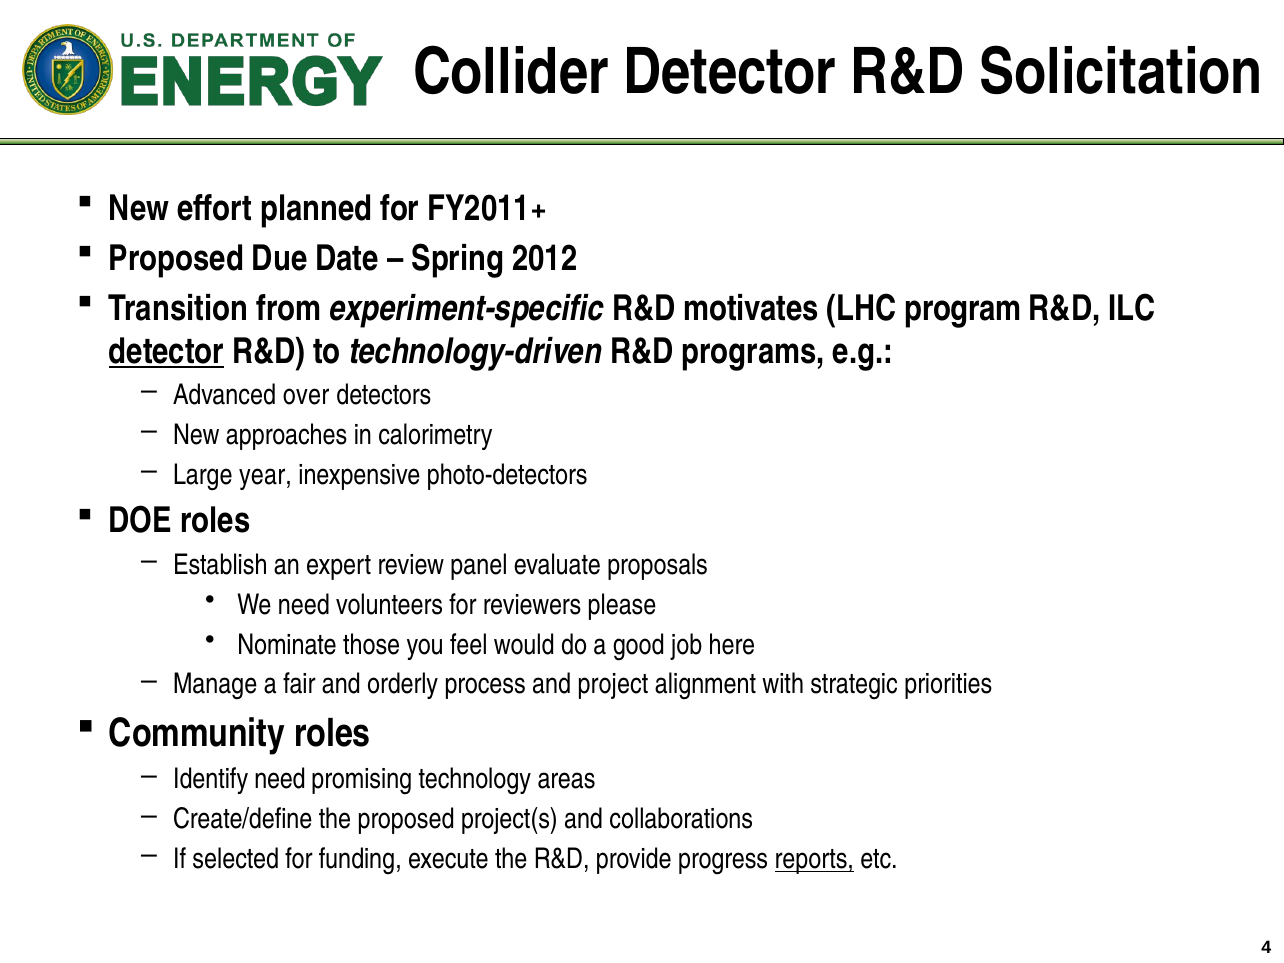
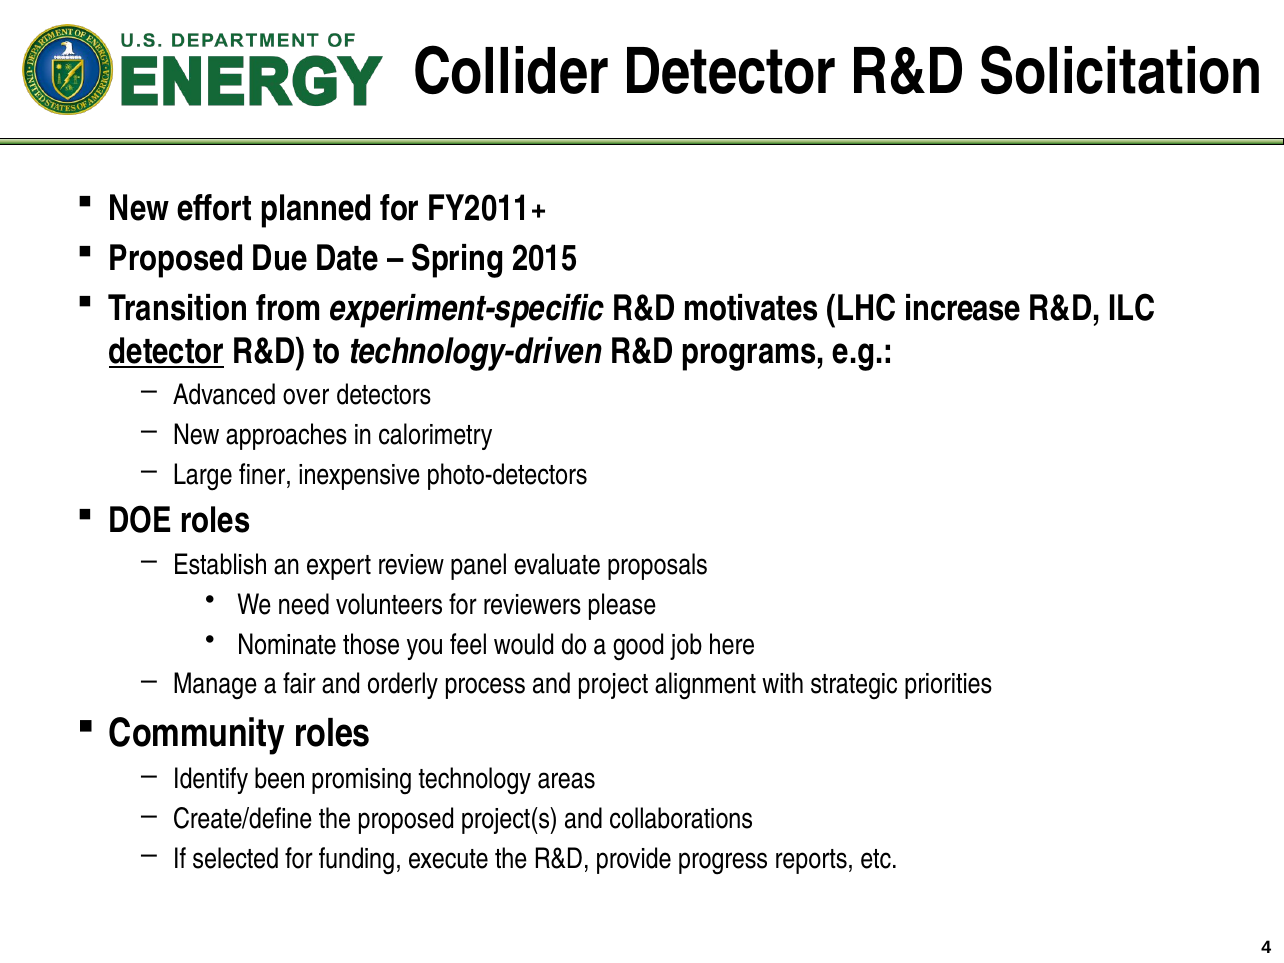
2012: 2012 -> 2015 (545, 259)
program: program -> increase (963, 308)
year: year -> finer (265, 475)
Identify need: need -> been (280, 779)
reports underline: present -> none (814, 859)
